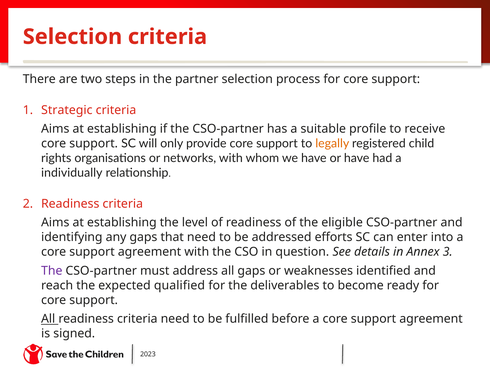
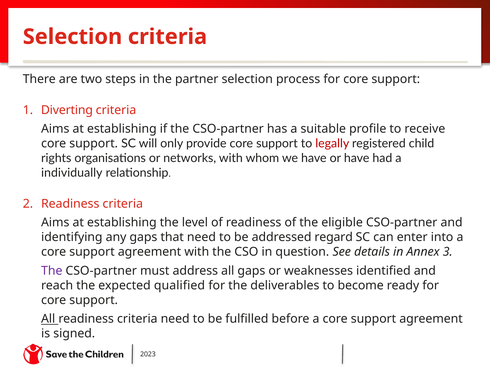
Strategic: Strategic -> Diverting (67, 110)
legally colour: orange -> red (332, 144)
efforts: efforts -> regard (334, 238)
